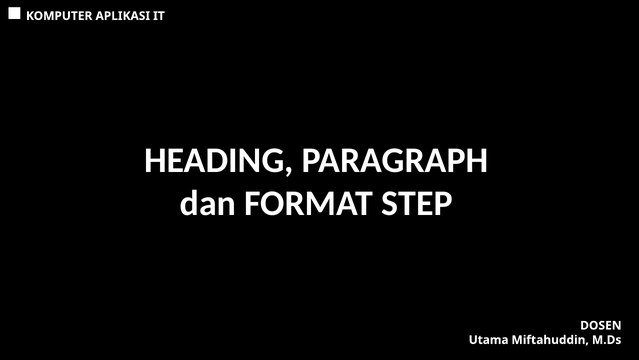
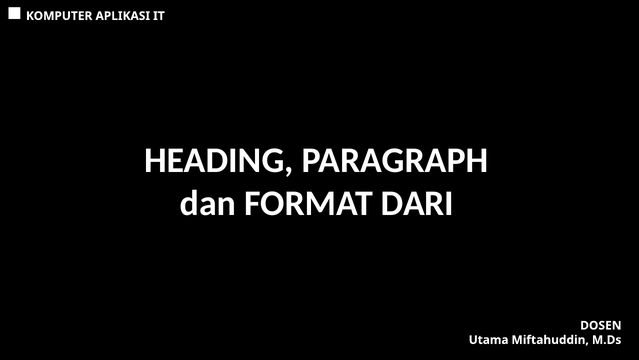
STEP: STEP -> DARI (417, 203)
